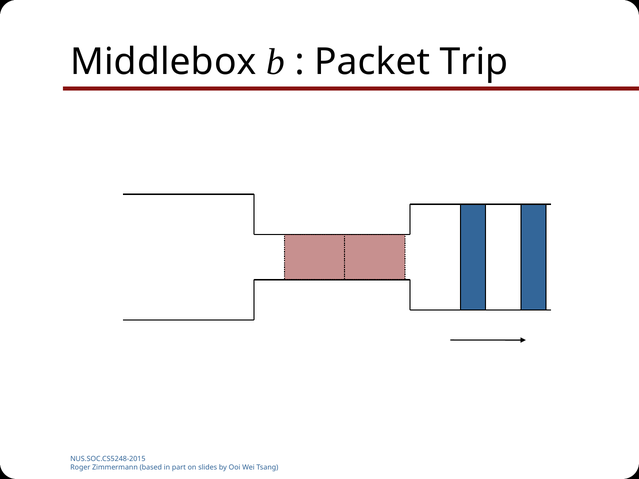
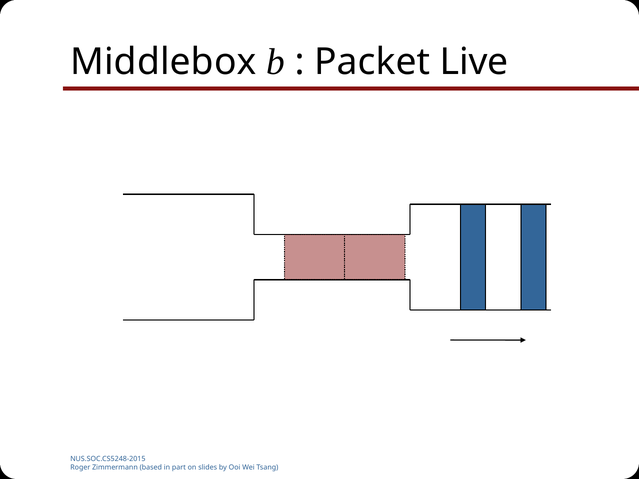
Trip: Trip -> Live (474, 62)
